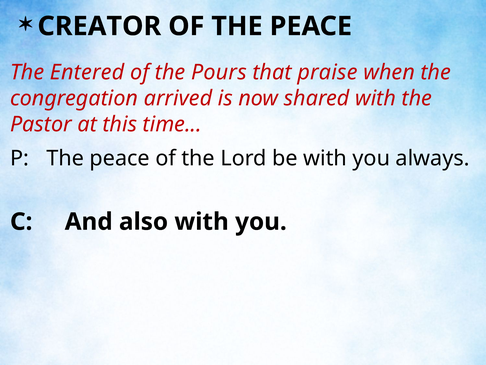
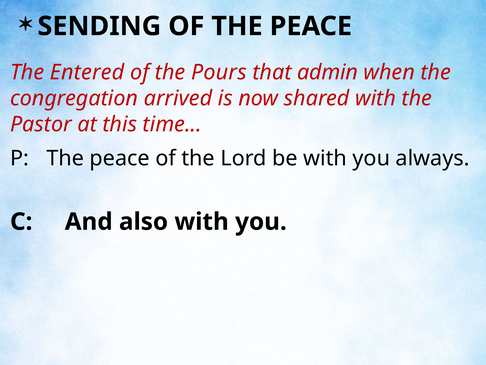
CREATOR: CREATOR -> SENDING (99, 26)
praise: praise -> admin (328, 72)
